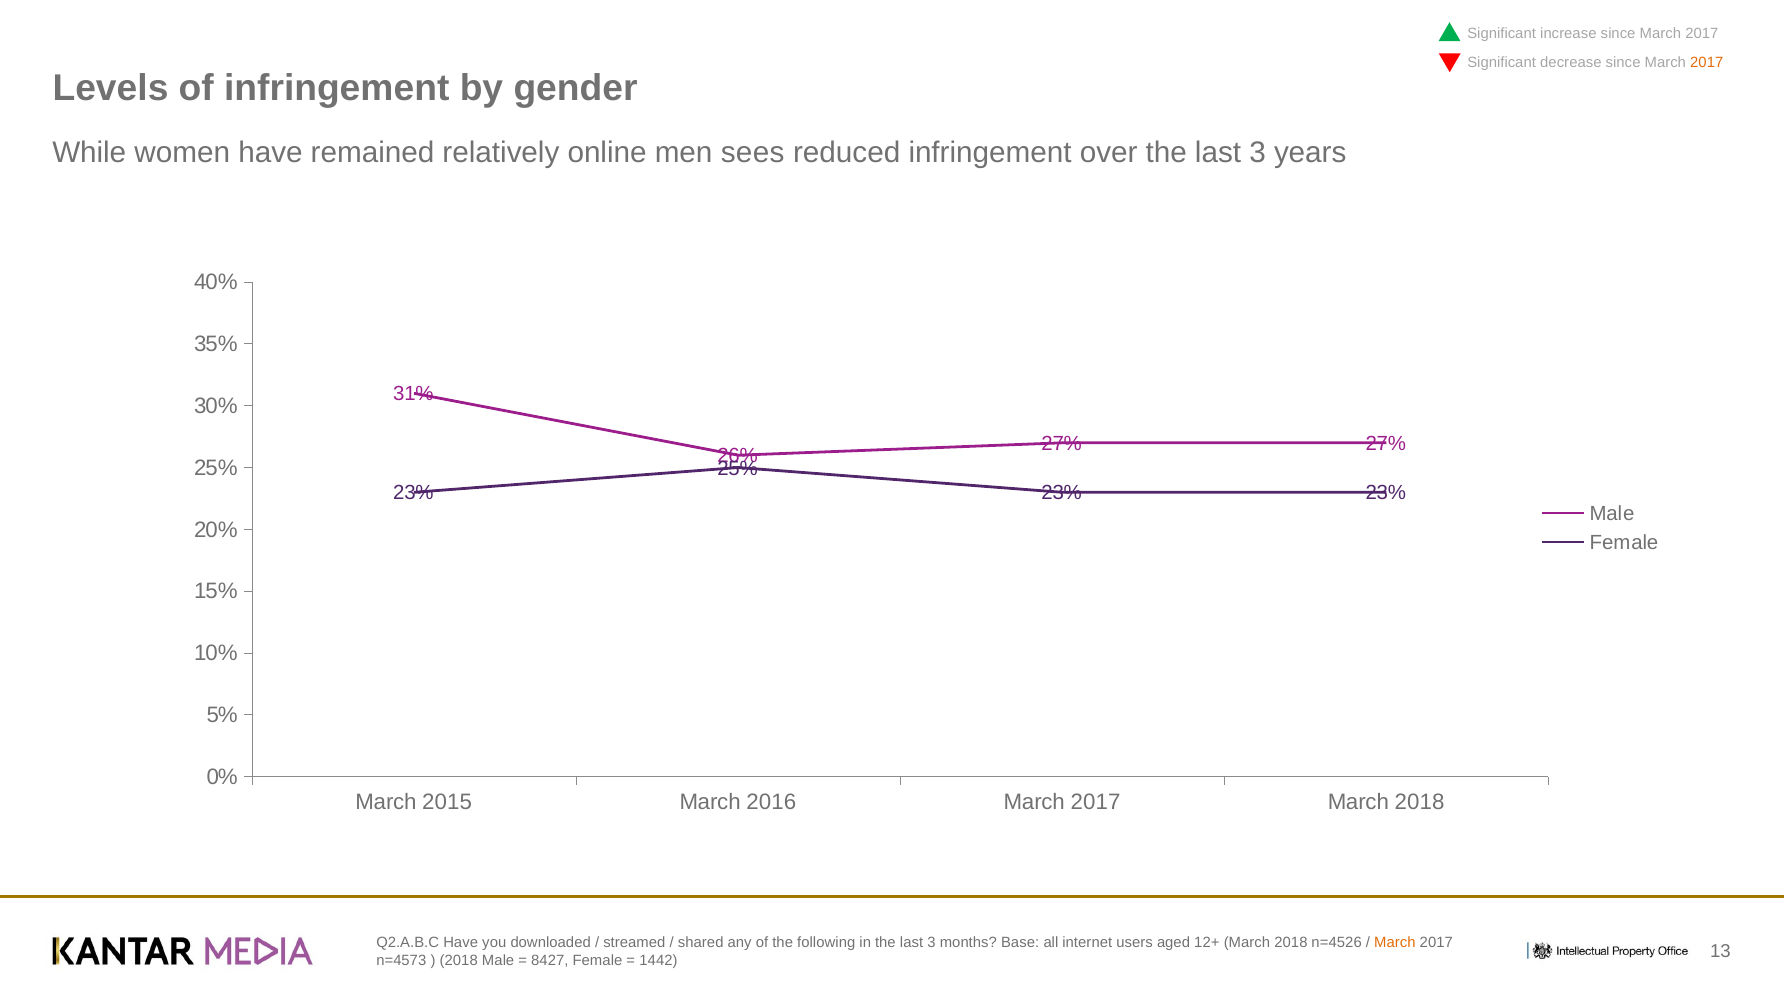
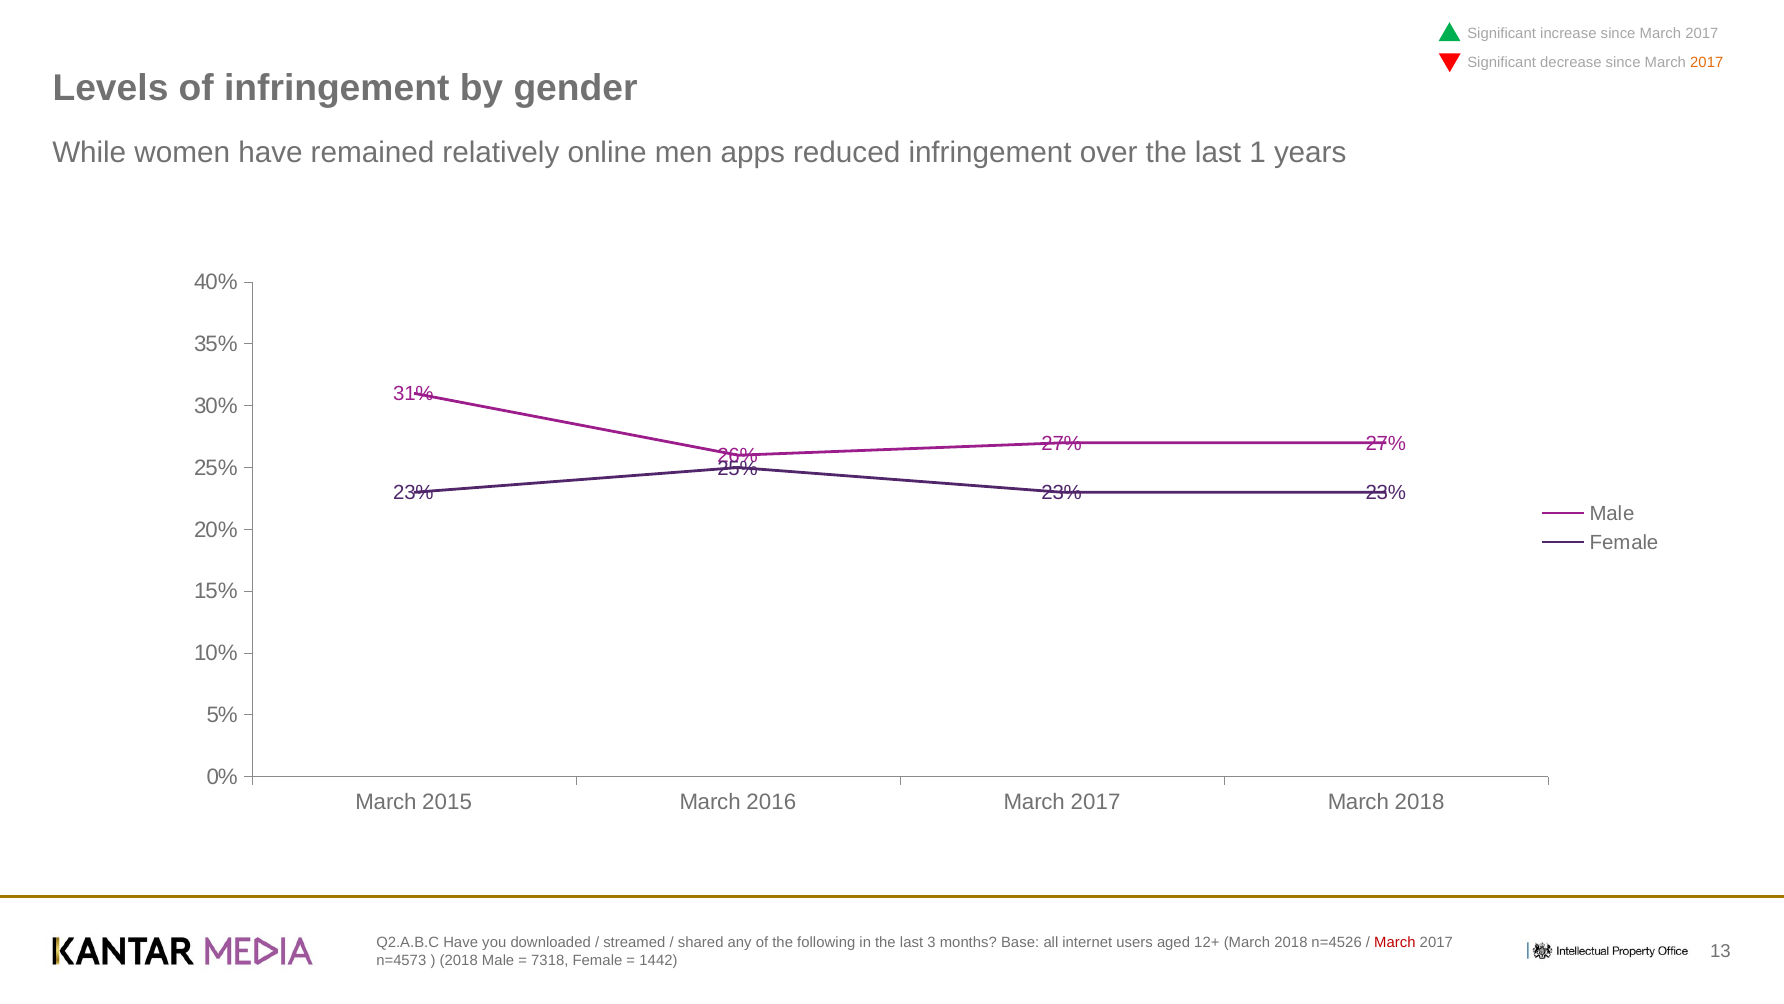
sees: sees -> apps (753, 153)
over the last 3: 3 -> 1 (1258, 153)
March colour: orange -> red (1395, 942)
8427: 8427 -> 7318 (550, 960)
